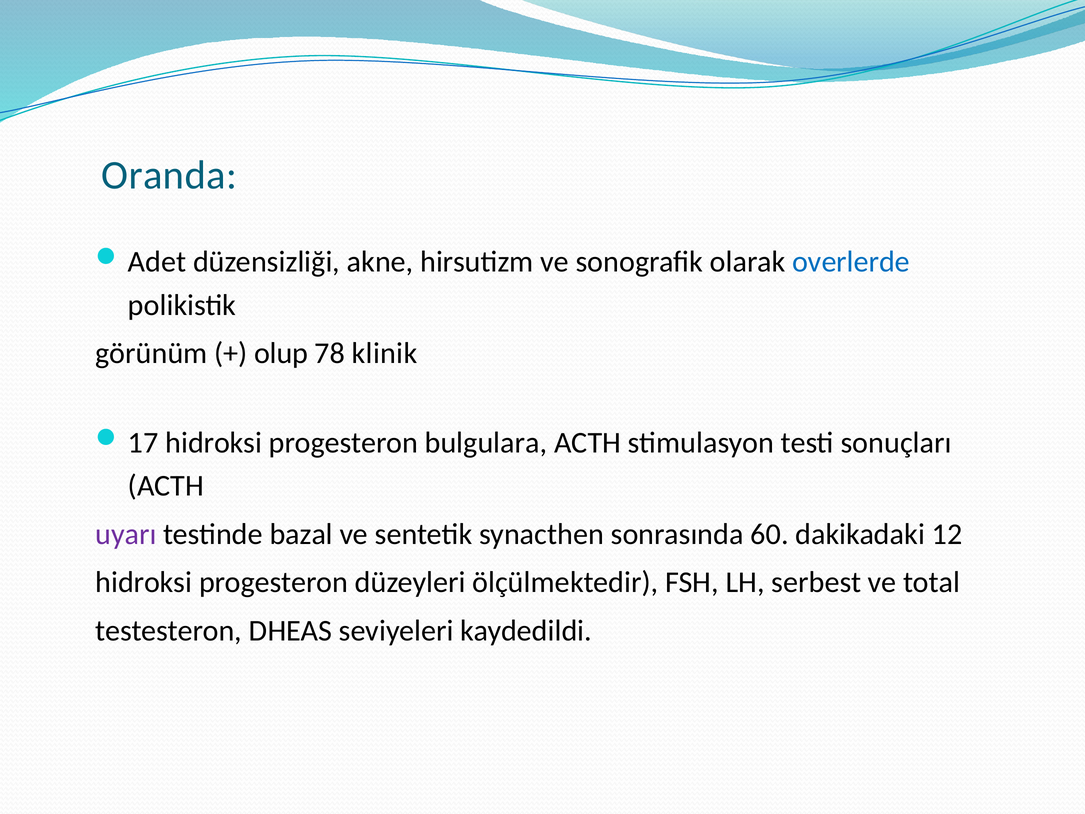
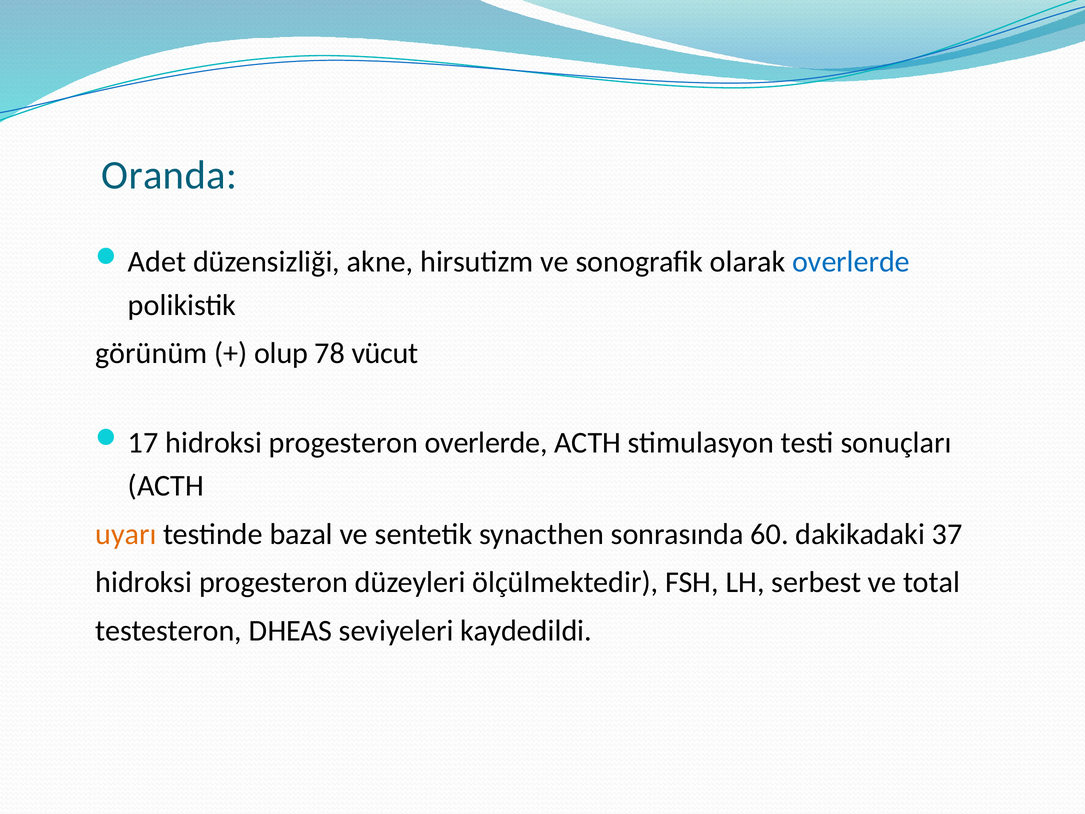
klinik: klinik -> vücut (385, 353)
progesteron bulgulara: bulgulara -> overlerde (486, 442)
uyarı colour: purple -> orange (126, 534)
12: 12 -> 37 (947, 534)
